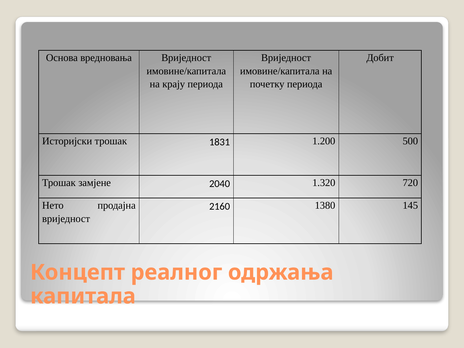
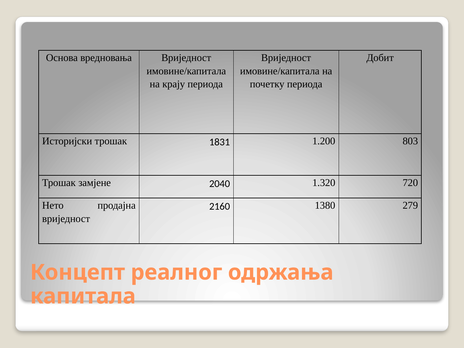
500: 500 -> 803 (410, 141)
145: 145 -> 279 (410, 206)
